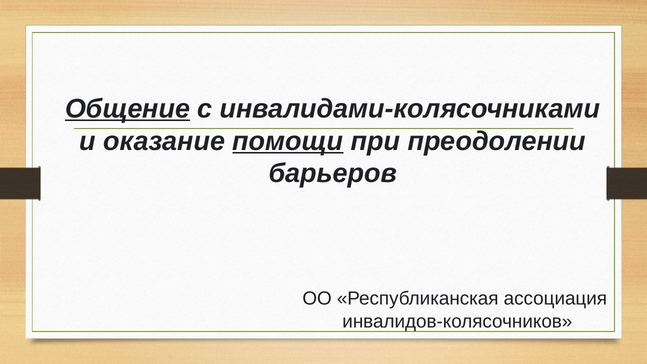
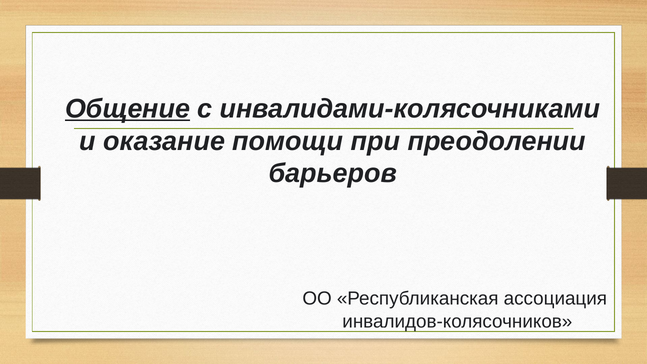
помощи underline: present -> none (288, 141)
